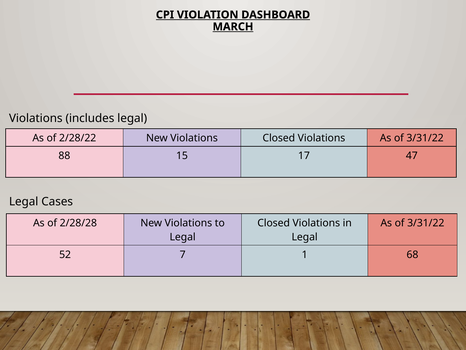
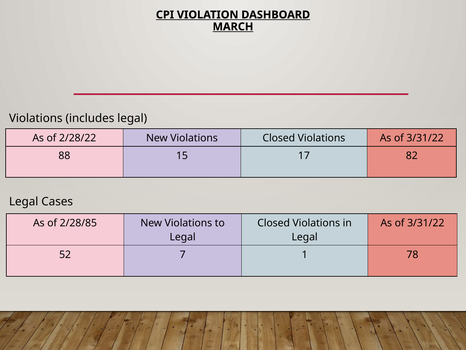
47: 47 -> 82 (412, 155)
2/28/28: 2/28/28 -> 2/28/85 (78, 223)
68: 68 -> 78 (412, 254)
